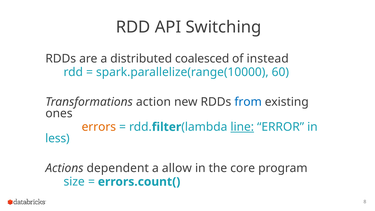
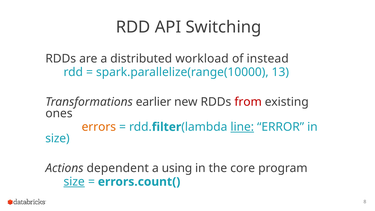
coalesced: coalesced -> workload (202, 59)
60: 60 -> 13 (280, 72)
action: action -> earlier (154, 102)
from colour: blue -> red (248, 102)
less: less -> size (57, 138)
allow: allow -> using (177, 168)
size underline: none -> present (74, 182)
